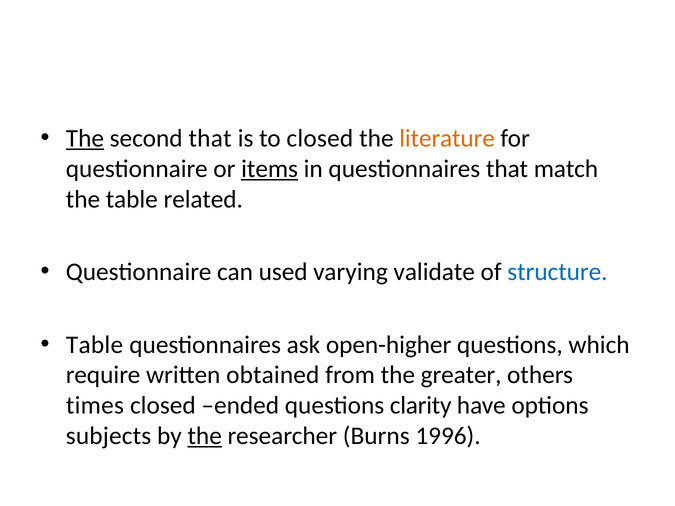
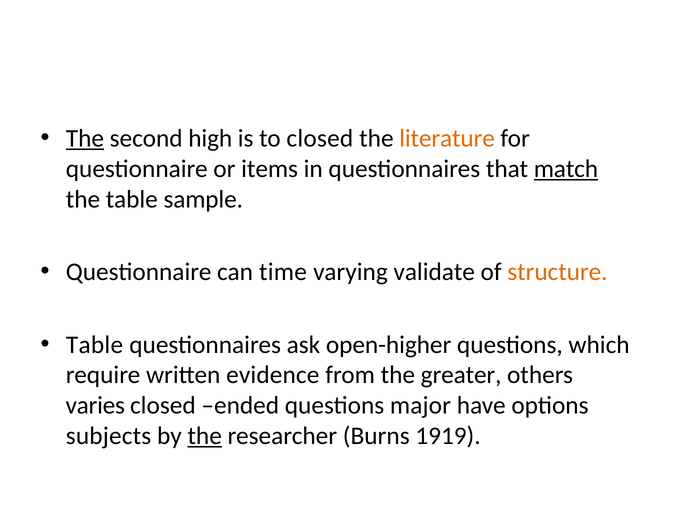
second that: that -> high (210, 138)
items underline: present -> none (270, 169)
match underline: none -> present (566, 169)
related: related -> sample (203, 199)
used: used -> time (283, 272)
structure colour: blue -> orange (557, 272)
obtained: obtained -> evidence (273, 375)
times: times -> varies (95, 406)
clarity: clarity -> major (420, 406)
1996: 1996 -> 1919 (448, 436)
